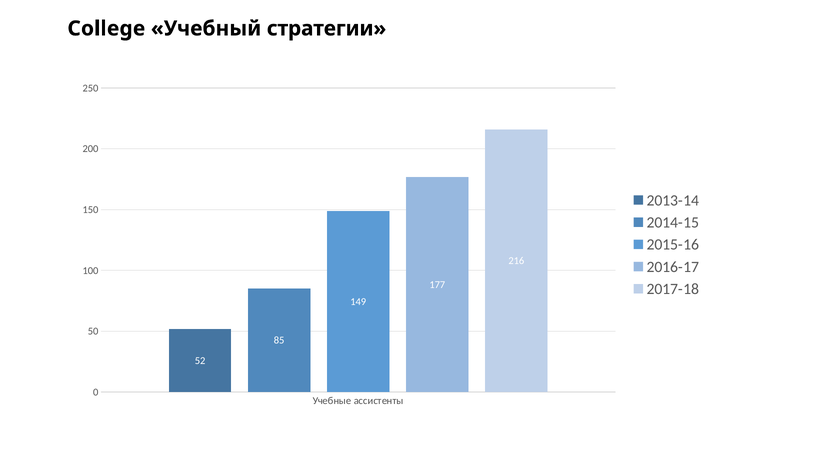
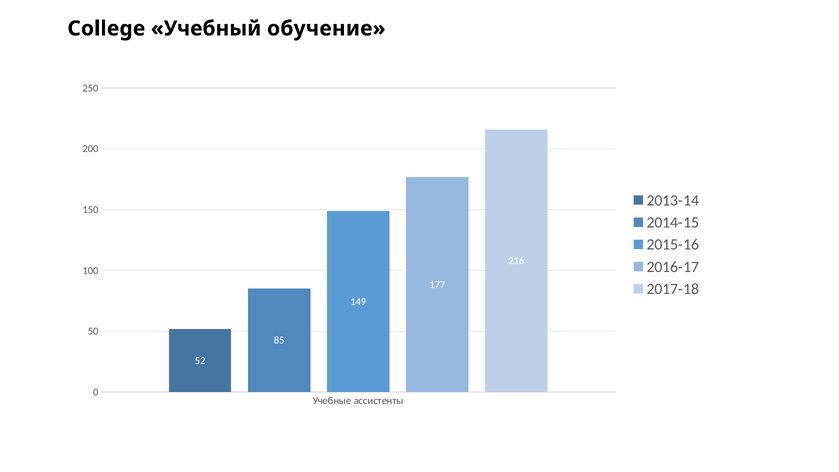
стратегии: стратегии -> обучение (326, 29)
